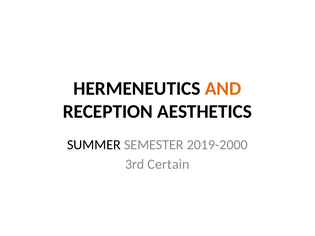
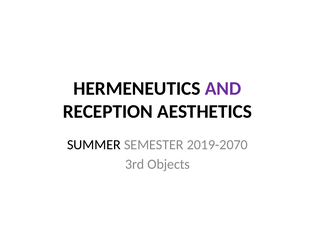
AND colour: orange -> purple (223, 89)
2019-2000: 2019-2000 -> 2019-2070 (217, 145)
Certain: Certain -> Objects (169, 164)
